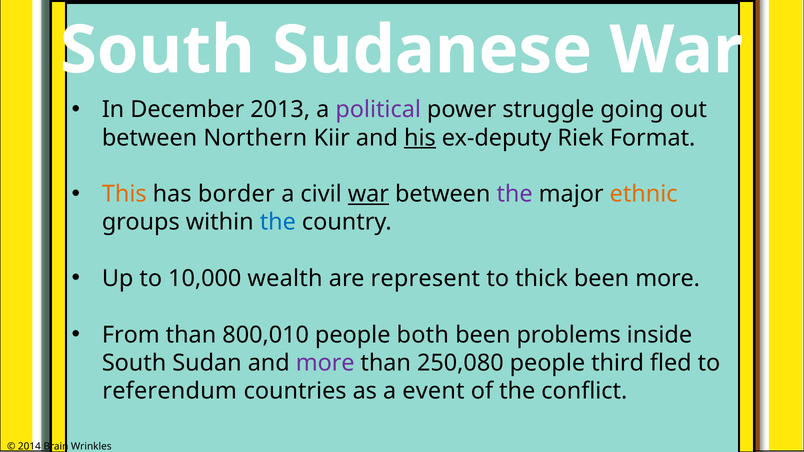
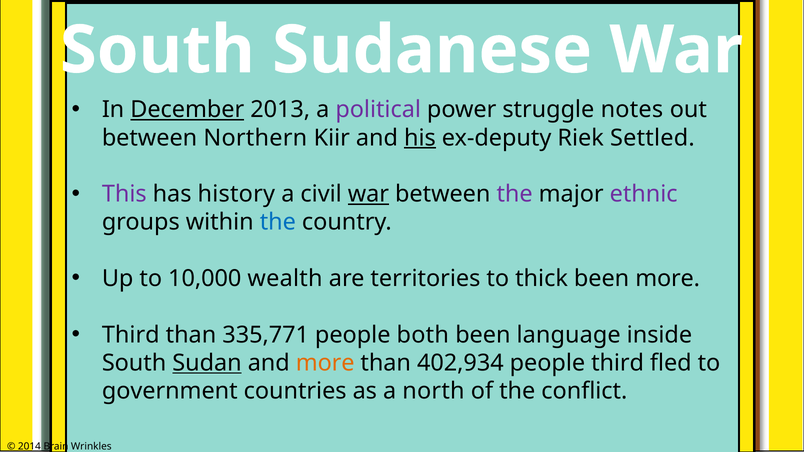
December underline: none -> present (187, 110)
going: going -> notes (632, 110)
Format: Format -> Settled (652, 138)
This colour: orange -> purple (124, 194)
border: border -> history (236, 194)
ethnic colour: orange -> purple (644, 194)
represent: represent -> territories (425, 279)
From: From -> Third (131, 335)
800,010: 800,010 -> 335,771 (266, 335)
problems: problems -> language (569, 335)
Sudan underline: none -> present (207, 363)
more colour: purple -> orange (325, 363)
250,080: 250,080 -> 402,934 (460, 363)
referendum: referendum -> government (170, 391)
event: event -> north (433, 391)
